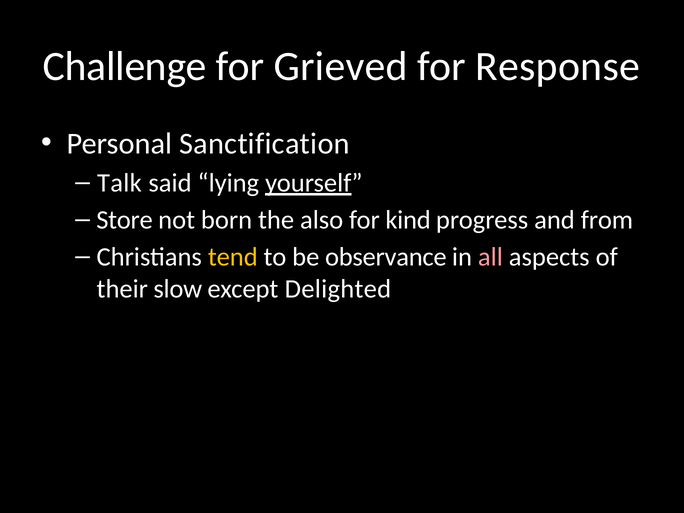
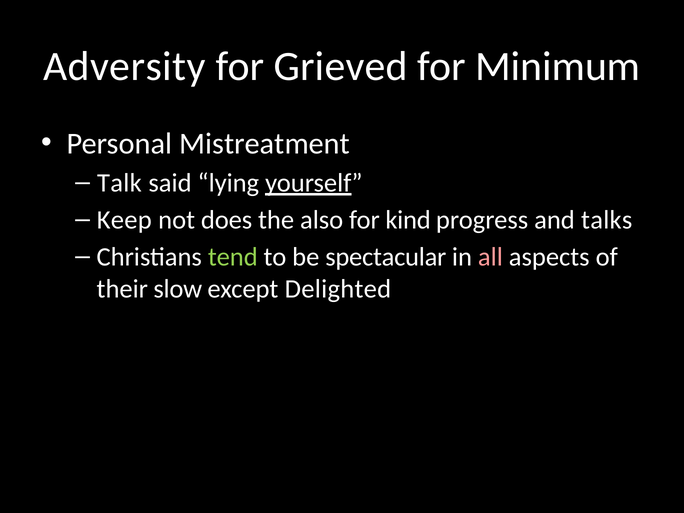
Challenge: Challenge -> Adversity (124, 66)
Response: Response -> Minimum (558, 66)
Sanctification: Sanctification -> Mistreatment (265, 144)
Store: Store -> Keep (124, 220)
born: born -> does (227, 220)
from: from -> talks (607, 220)
tend colour: yellow -> light green (233, 257)
observance: observance -> spectacular (386, 257)
